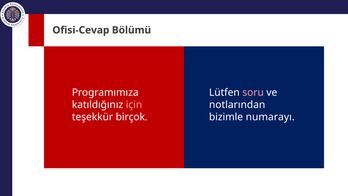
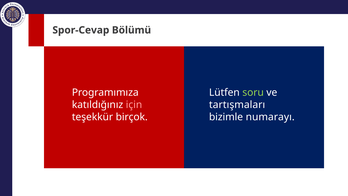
Ofisi-Cevap: Ofisi-Cevap -> Spor-Cevap (81, 30)
soru colour: pink -> light green (253, 92)
notlarından: notlarından -> tartışmaları (237, 105)
